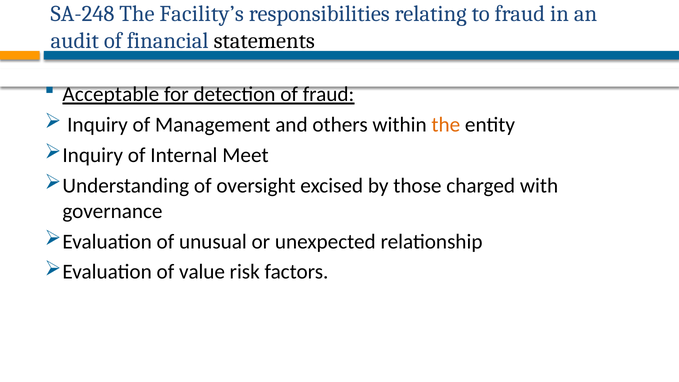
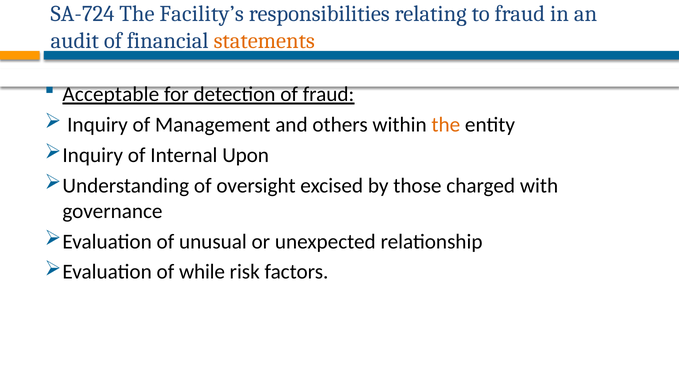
SA-248: SA-248 -> SA-724 (82, 14)
statements colour: black -> orange (264, 41)
Meet: Meet -> Upon (246, 155)
value: value -> while (202, 272)
